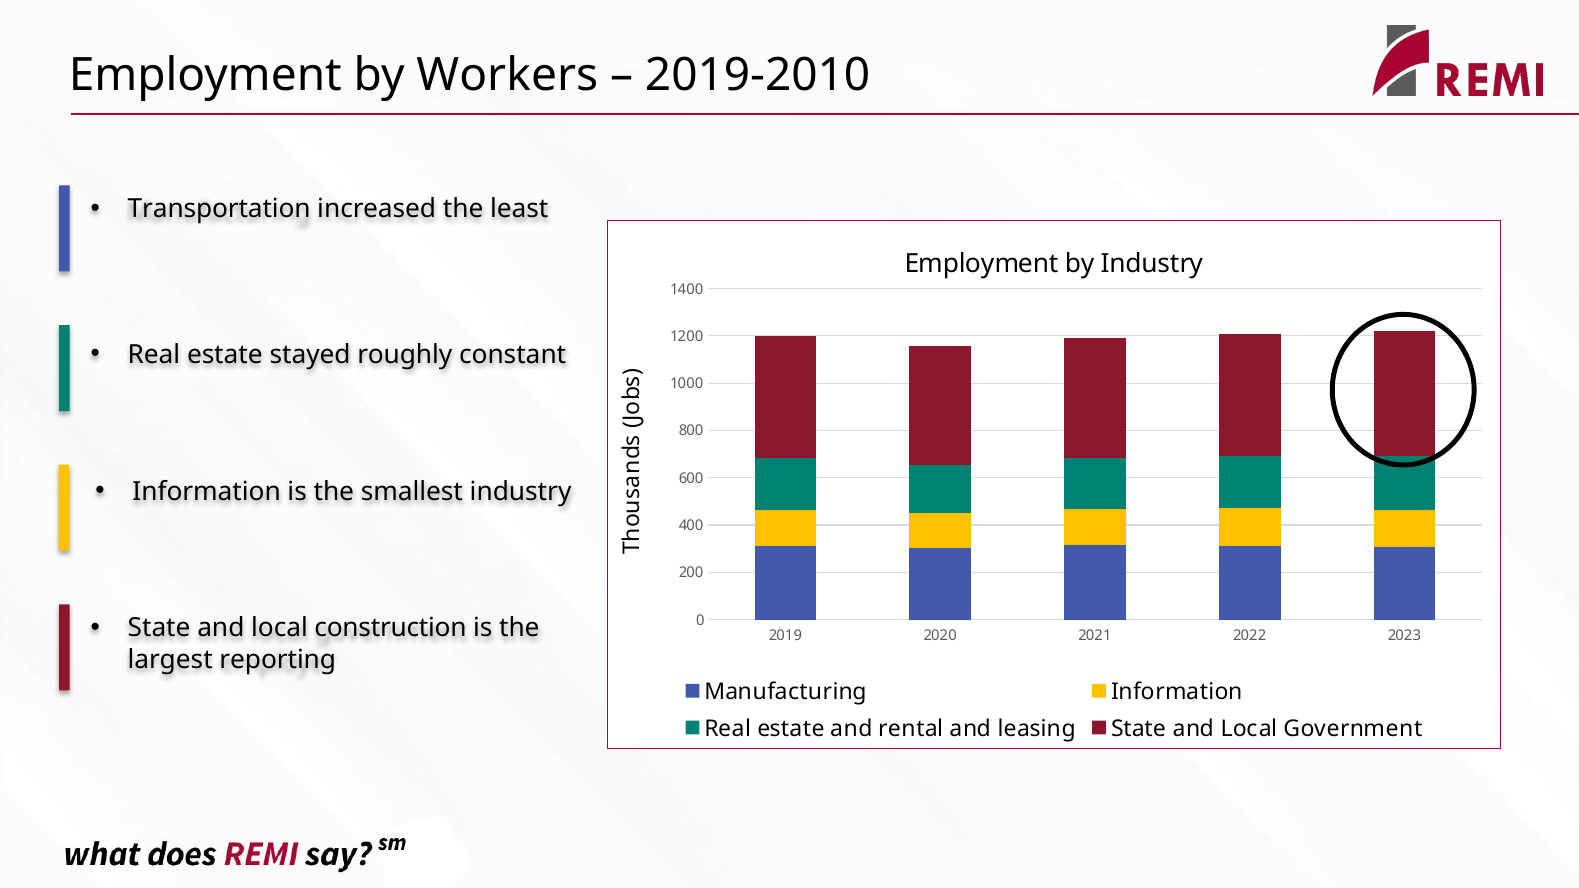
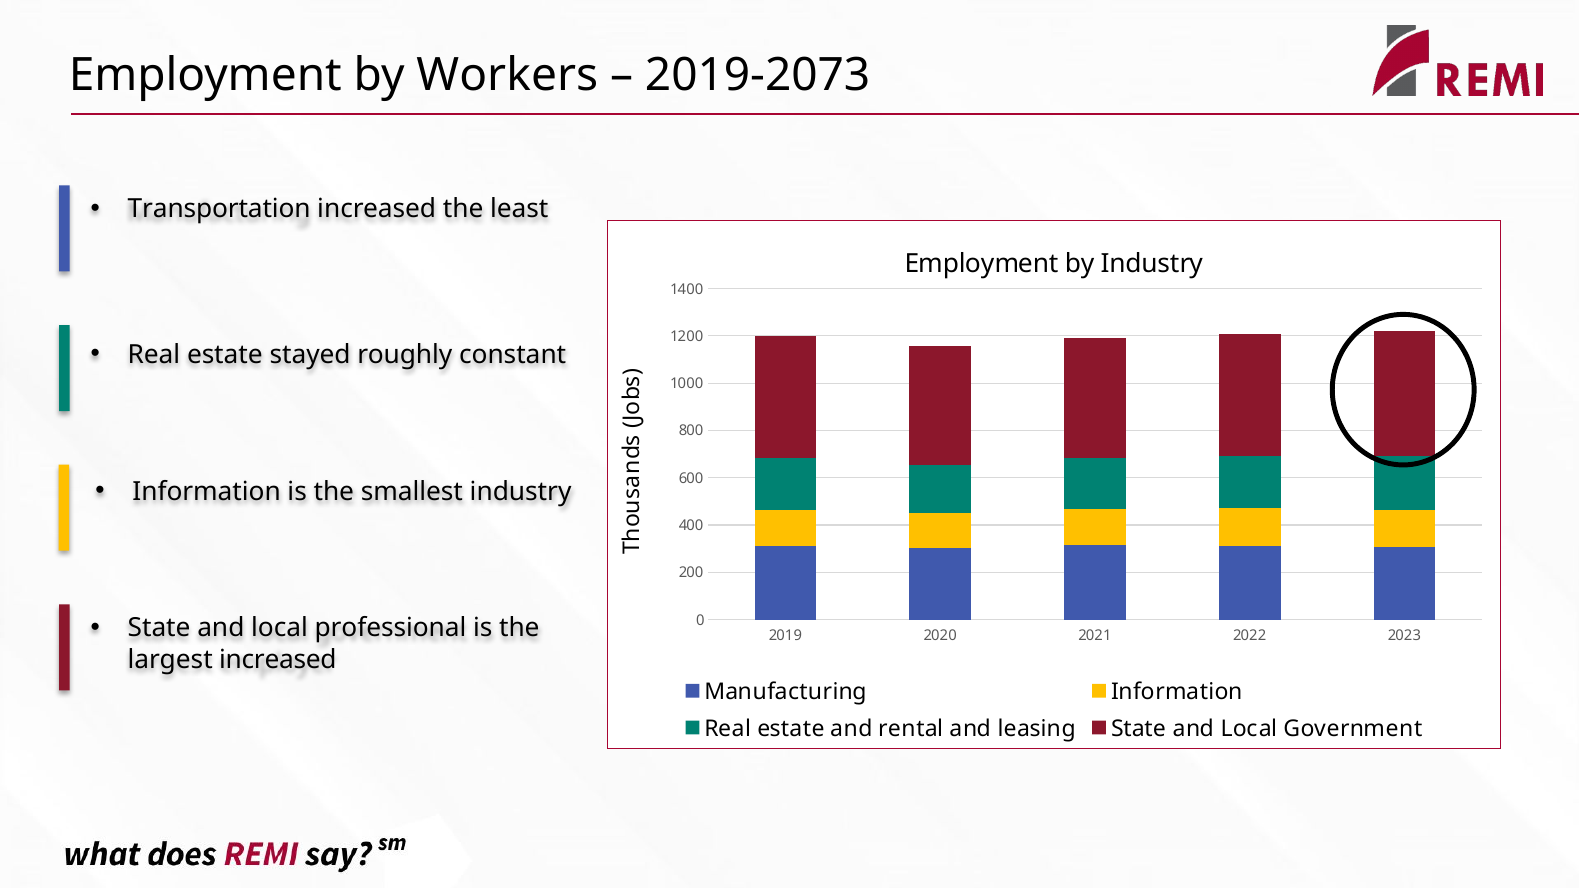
2019-2010: 2019-2010 -> 2019-2073 (758, 75)
construction: construction -> professional (390, 628)
largest reporting: reporting -> increased (278, 660)
